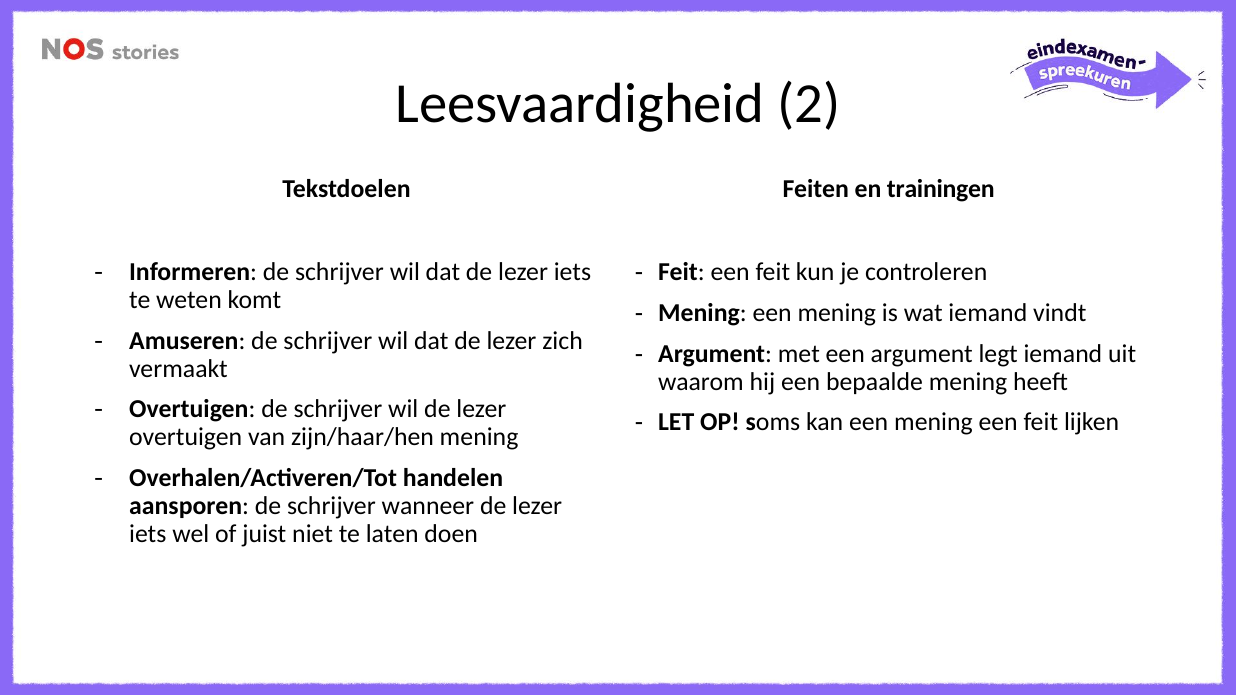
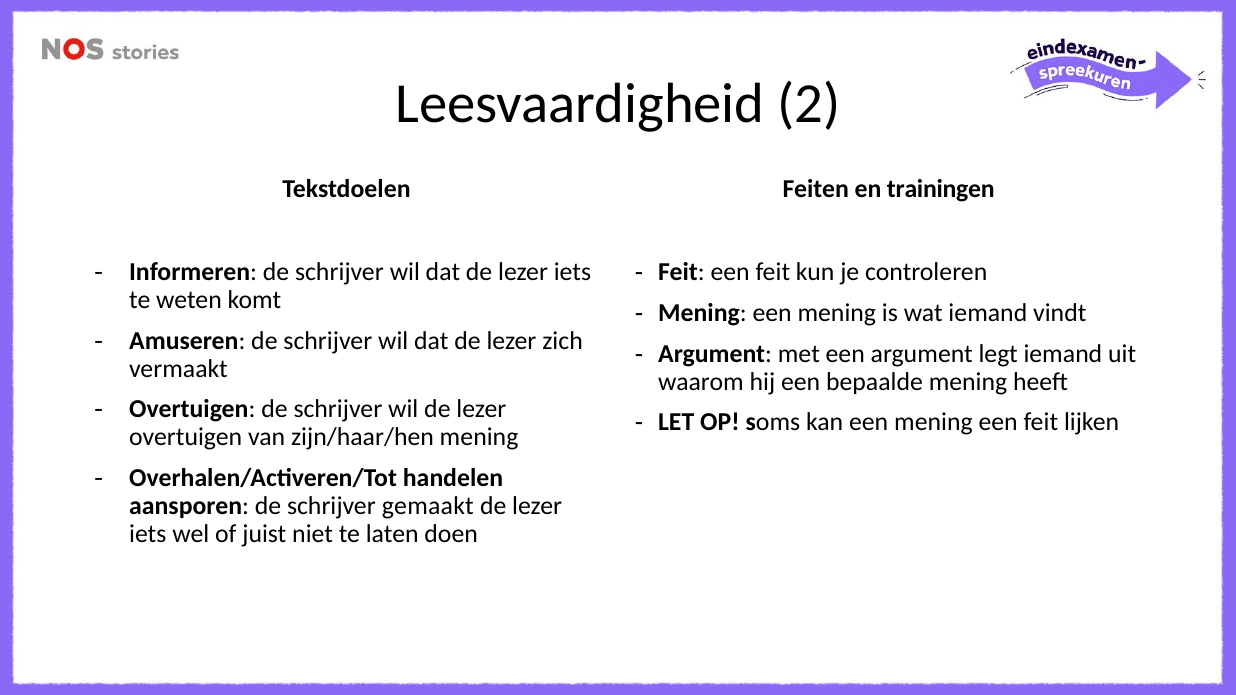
wanneer: wanneer -> gemaakt (428, 506)
